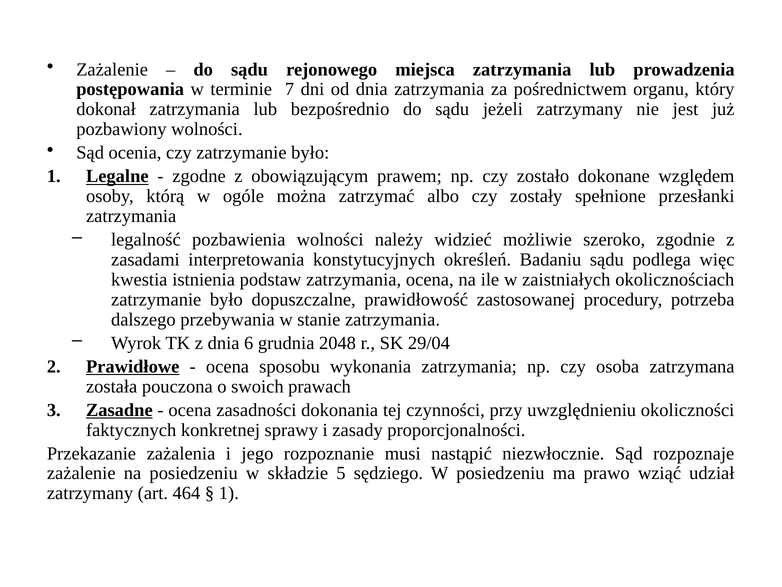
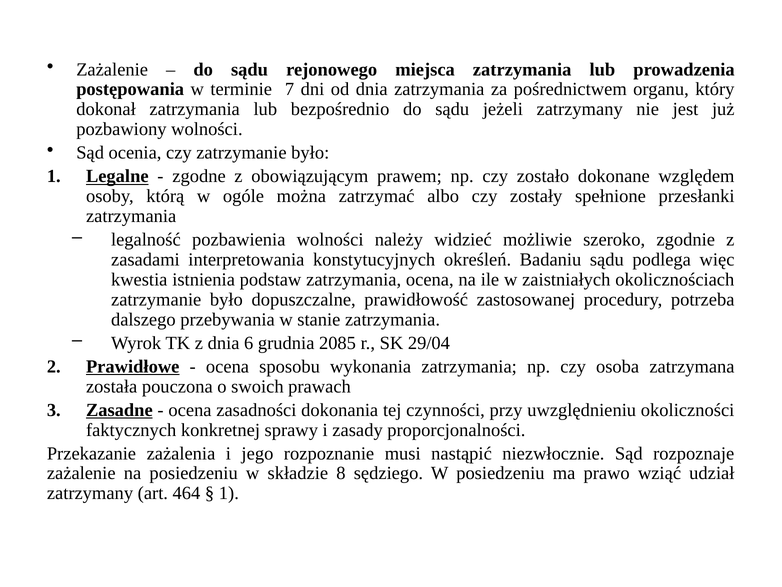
2048: 2048 -> 2085 (337, 343)
5: 5 -> 8 (341, 473)
